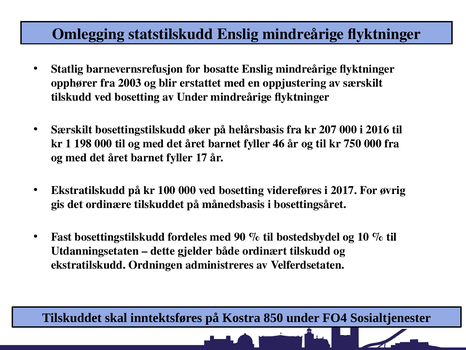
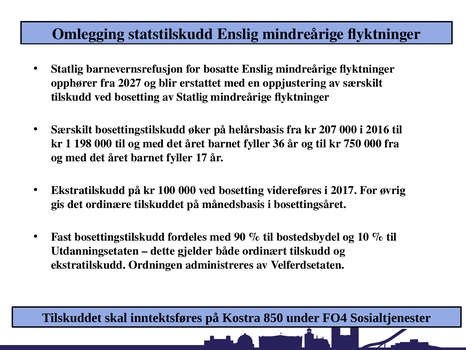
2003: 2003 -> 2027 (130, 83)
av Under: Under -> Statlig (192, 97)
46: 46 -> 36 (279, 143)
